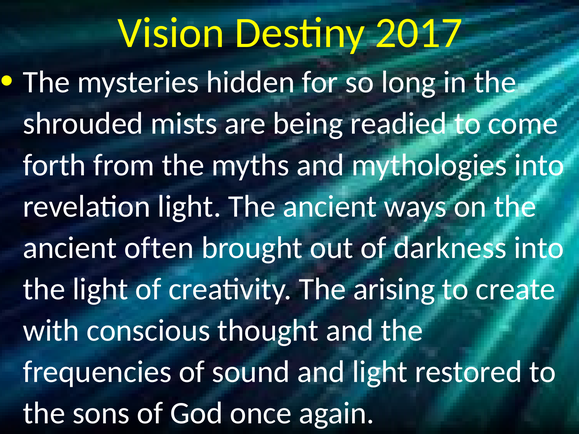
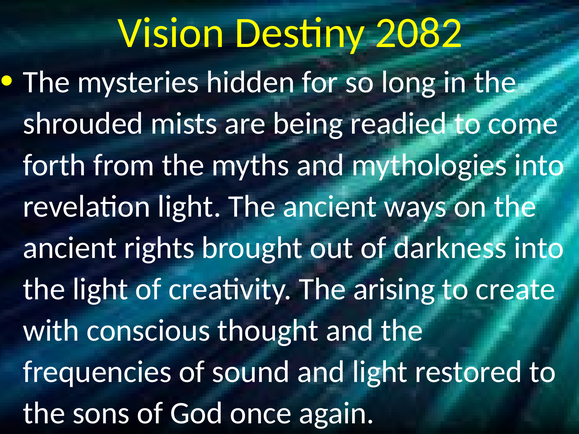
2017: 2017 -> 2082 (419, 33)
often: often -> rights (159, 248)
